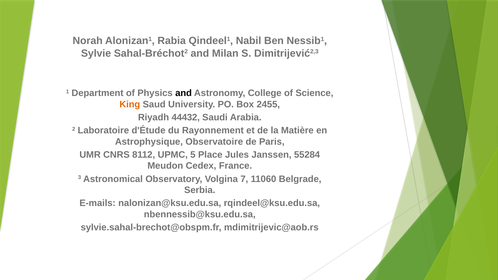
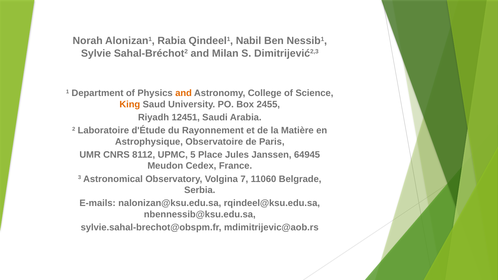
and colour: black -> orange (184, 93)
44432: 44432 -> 12451 (186, 117)
55284: 55284 -> 64945 (307, 155)
